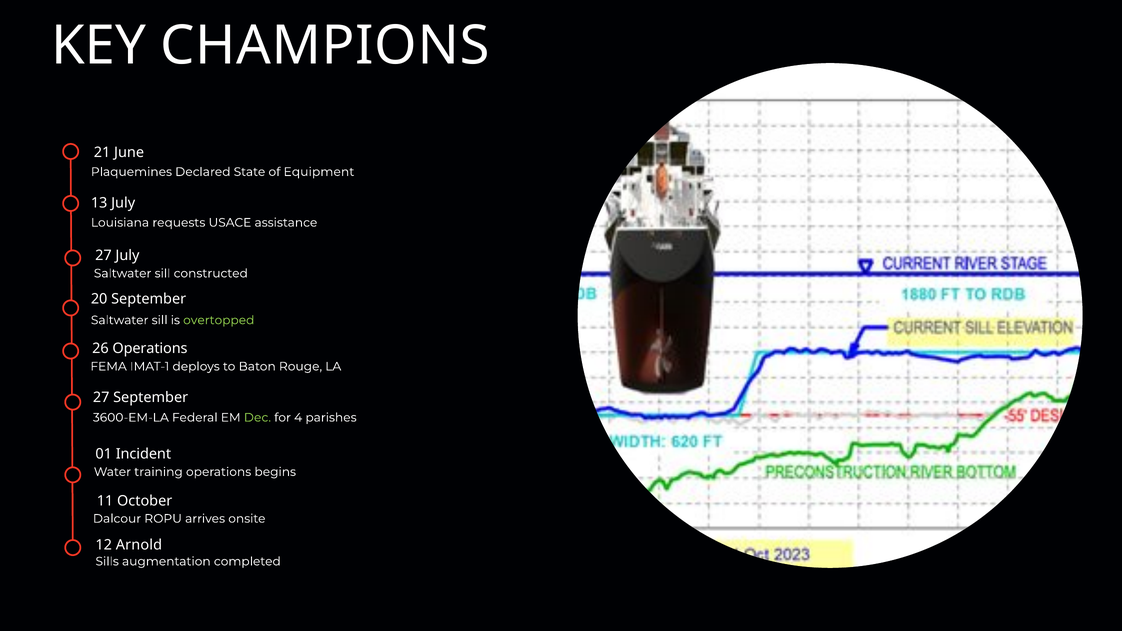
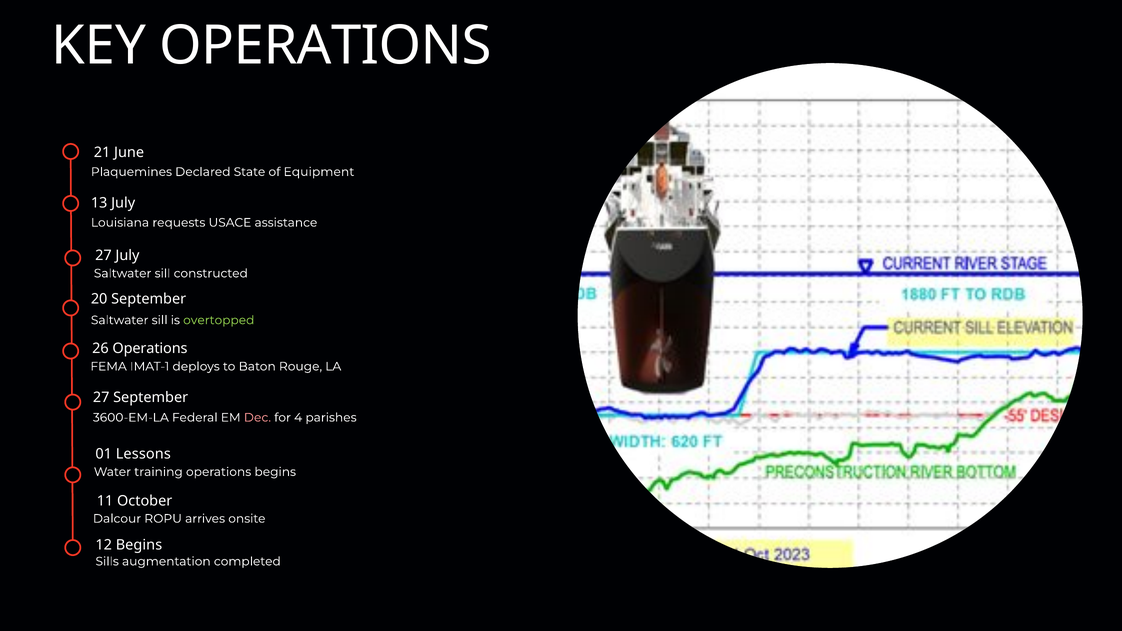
KEY CHAMPIONS: CHAMPIONS -> OPERATIONS (326, 46)
Dec colour: light green -> pink (257, 418)
Incident: Incident -> Lessons (143, 454)
12 Arnold: Arnold -> Begins (139, 545)
